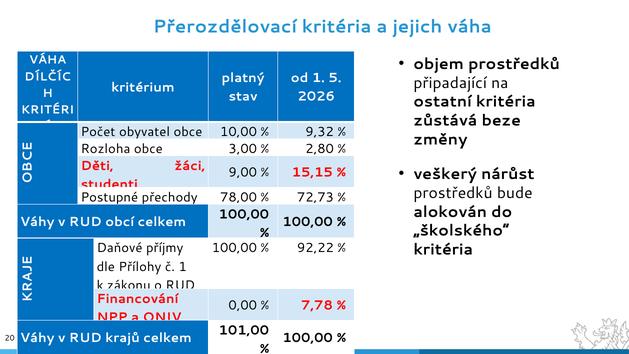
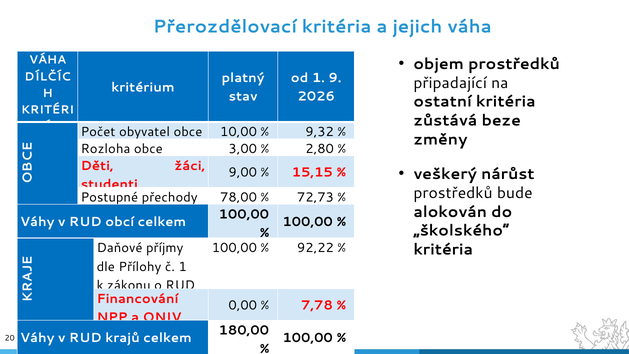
5: 5 -> 9 (335, 78)
101,00: 101,00 -> 180,00 (244, 330)
